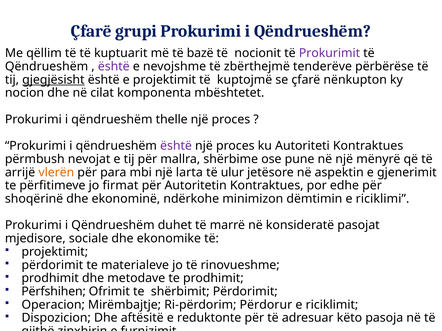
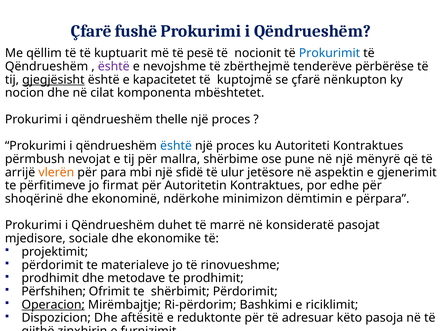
grupi: grupi -> fushë (136, 31)
bazë: bazë -> pesë (200, 53)
Prokurimit colour: purple -> blue (329, 53)
e projektimit: projektimit -> kapacitetet (164, 80)
është colour: purple -> blue (176, 146)
larta: larta -> sfidë (190, 173)
riciklimi: riciklimi -> përpara (383, 199)
Operacion underline: none -> present (53, 305)
Përdorur: Përdorur -> Bashkimi (266, 305)
